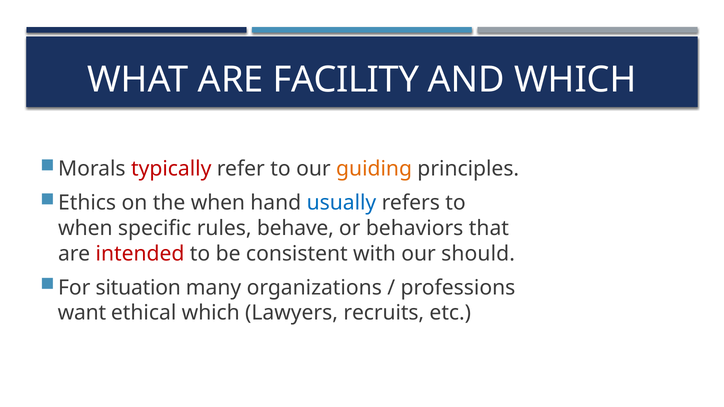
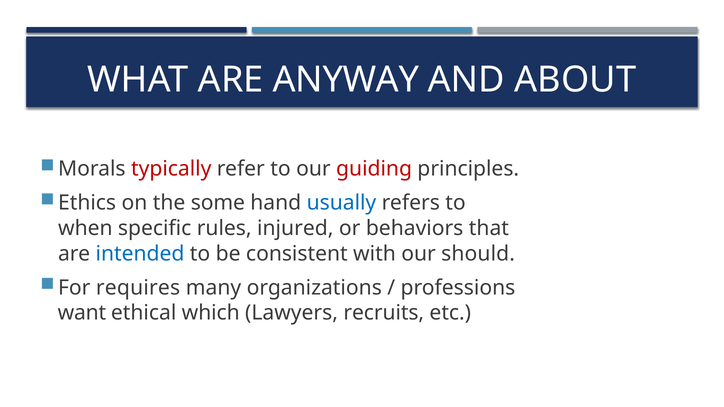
FACILITY: FACILITY -> ANYWAY (346, 80)
AND WHICH: WHICH -> ABOUT (575, 80)
guiding colour: orange -> red (374, 169)
the when: when -> some (218, 203)
behave: behave -> injured (295, 228)
intended colour: red -> blue (140, 254)
situation: situation -> requires (138, 288)
